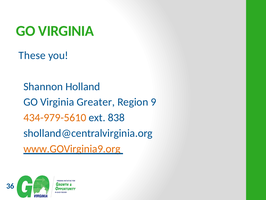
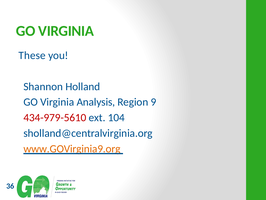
Greater: Greater -> Analysis (96, 102)
434-979-5610 colour: orange -> red (55, 117)
838: 838 -> 104 (116, 117)
